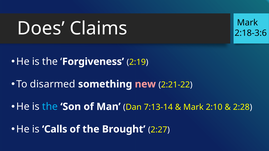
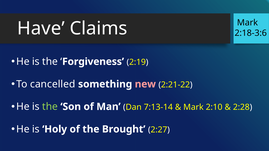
Does: Does -> Have (41, 28)
disarmed: disarmed -> cancelled (53, 84)
the colour: light blue -> light green (50, 107)
Calls: Calls -> Holy (55, 129)
